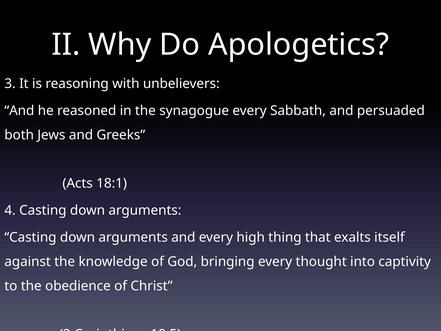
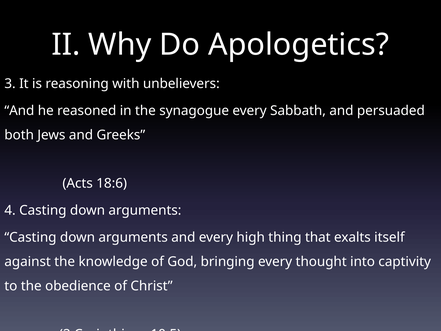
18:1: 18:1 -> 18:6 (112, 183)
